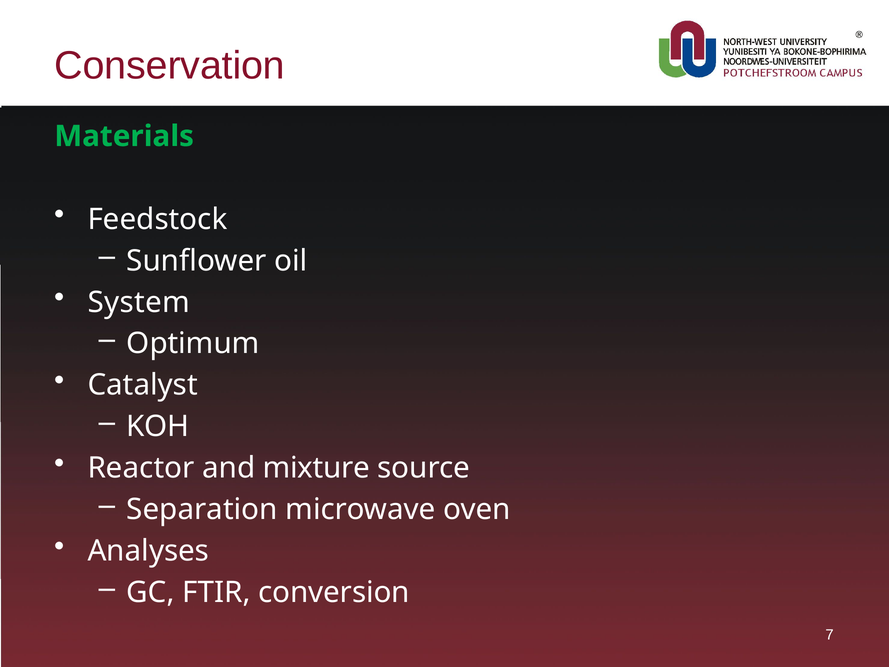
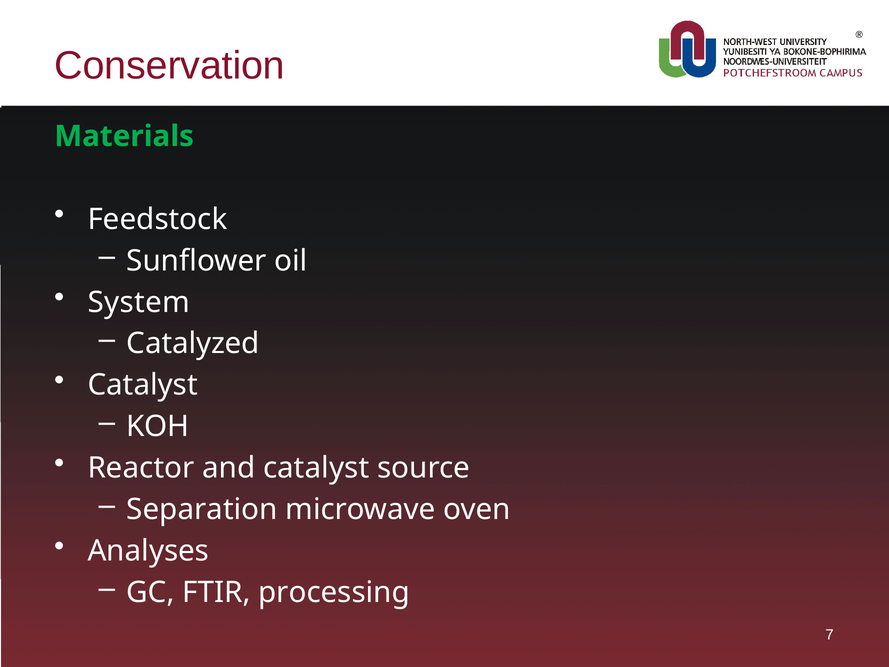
Optimum: Optimum -> Catalyzed (193, 344)
and mixture: mixture -> catalyst (316, 468)
conversion: conversion -> processing (334, 592)
